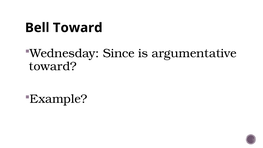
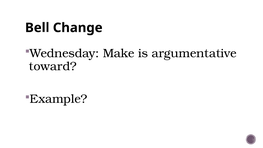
Bell Toward: Toward -> Change (78, 28)
Since: Since -> Make (119, 53)
